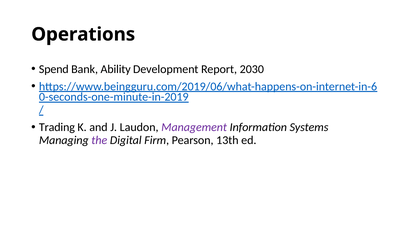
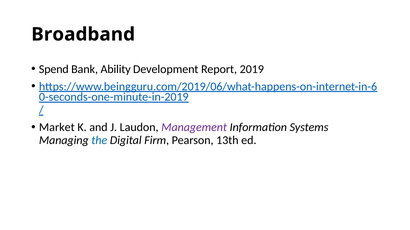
Operations: Operations -> Broadband (83, 34)
2030: 2030 -> 2019 (252, 69)
Trading: Trading -> Market (57, 128)
the colour: purple -> blue (99, 141)
